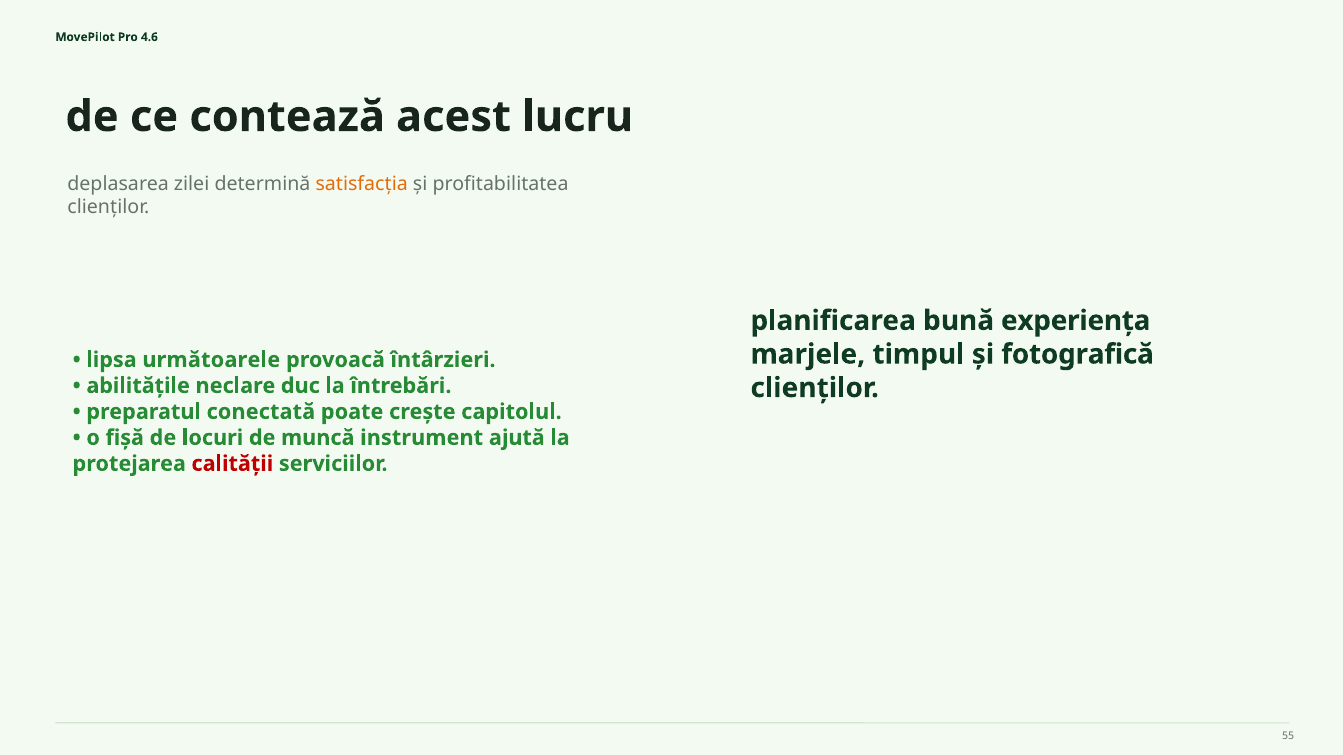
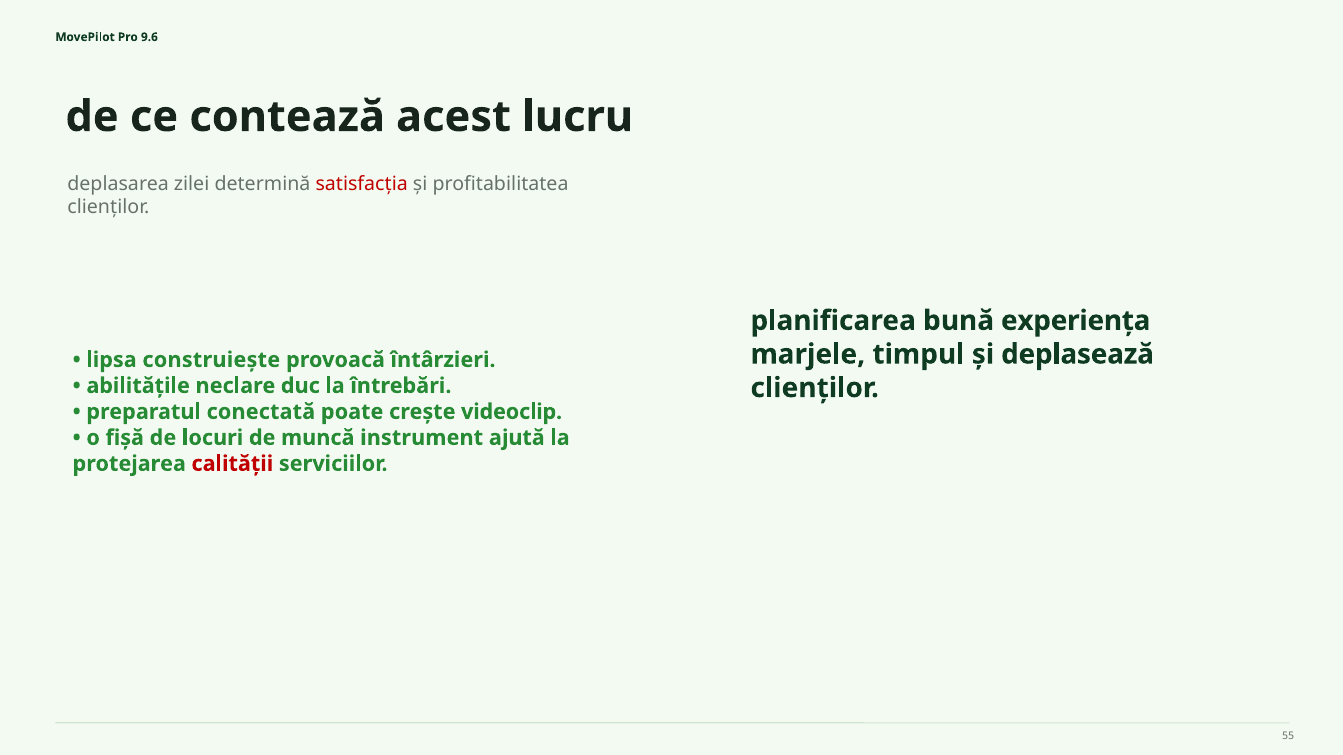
4.6: 4.6 -> 9.6 (149, 37)
satisfacția colour: orange -> red (362, 184)
fotografică: fotografică -> deplasează (1078, 354)
următoarele: următoarele -> construiește (211, 360)
capitolul: capitolul -> videoclip (512, 412)
